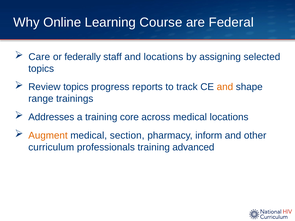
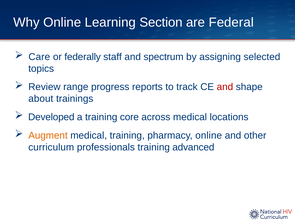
Course: Course -> Section (161, 22)
and locations: locations -> spectrum (164, 57)
Review topics: topics -> range (76, 87)
and colour: orange -> red (225, 87)
range: range -> about (41, 99)
Addresses: Addresses -> Developed (51, 117)
medical section: section -> training (127, 136)
pharmacy inform: inform -> online (209, 136)
